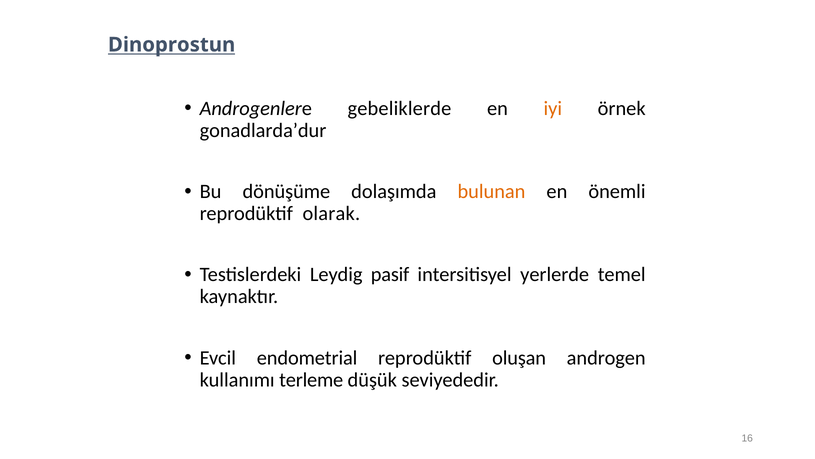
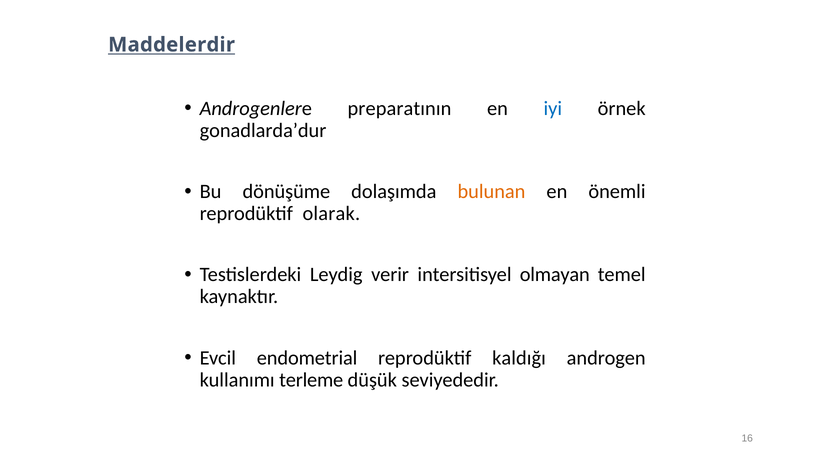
Dinoprostun: Dinoprostun -> Maddelerdir (172, 45)
gebeliklerde: gebeliklerde -> preparatının (399, 108)
iyi colour: orange -> blue (553, 108)
pasif: pasif -> verir (390, 274)
yerlerde: yerlerde -> olmayan (555, 274)
oluşan: oluşan -> kaldığı (519, 357)
